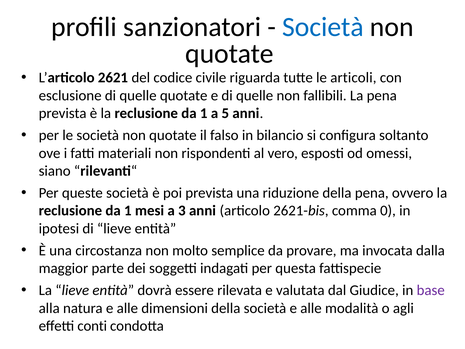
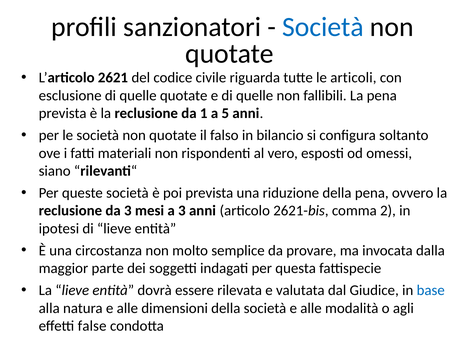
1: 1 -> 3 (128, 211)
0: 0 -> 2 (388, 211)
base colour: purple -> blue (431, 290)
conti: conti -> false (92, 326)
